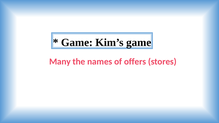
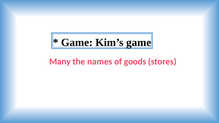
offers: offers -> goods (135, 62)
